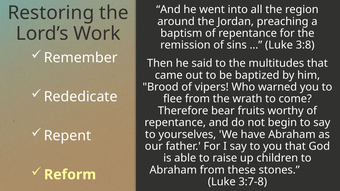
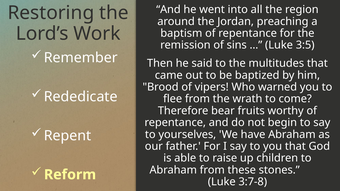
3:8: 3:8 -> 3:5 (305, 45)
